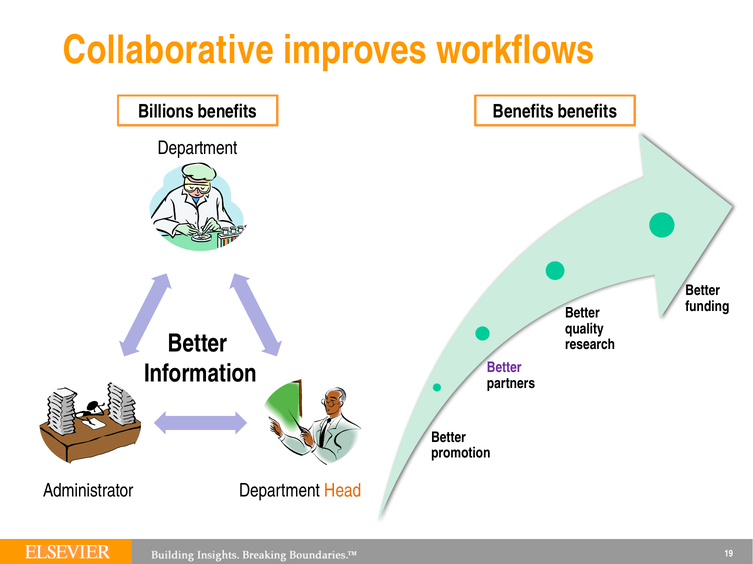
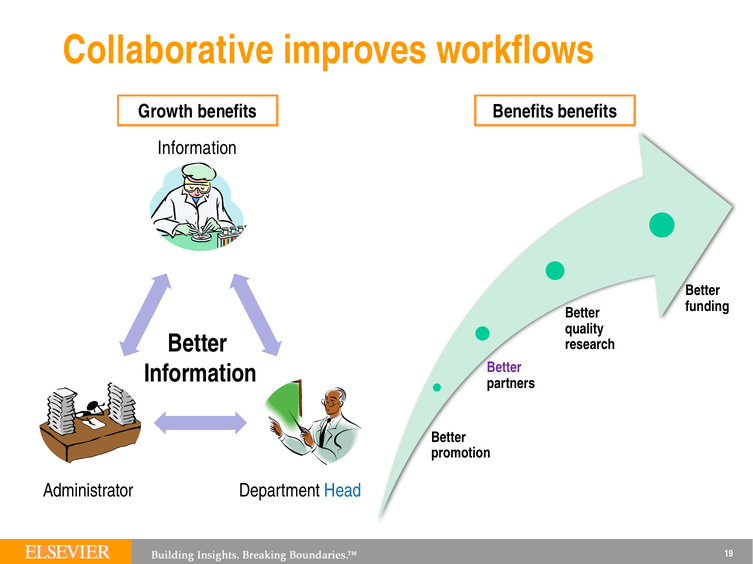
Billions: Billions -> Growth (166, 112)
Department: Department -> Information (197, 148)
Head colour: orange -> blue (343, 491)
